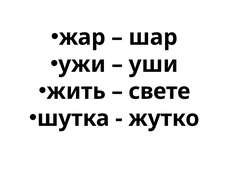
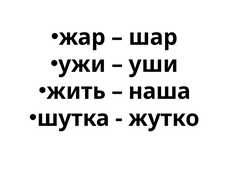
свете: свете -> наша (159, 91)
